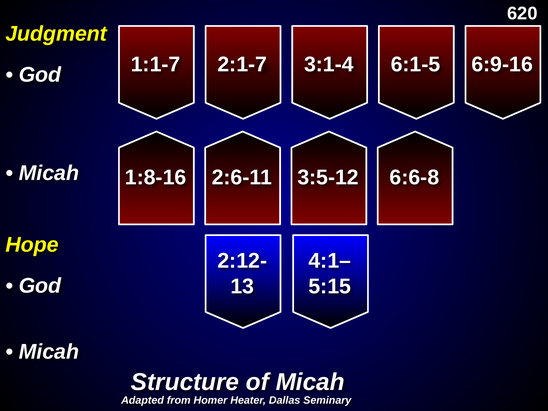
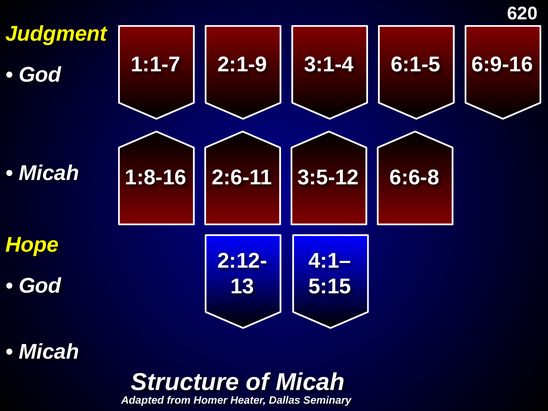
2:1-7: 2:1-7 -> 2:1-9 (242, 65)
